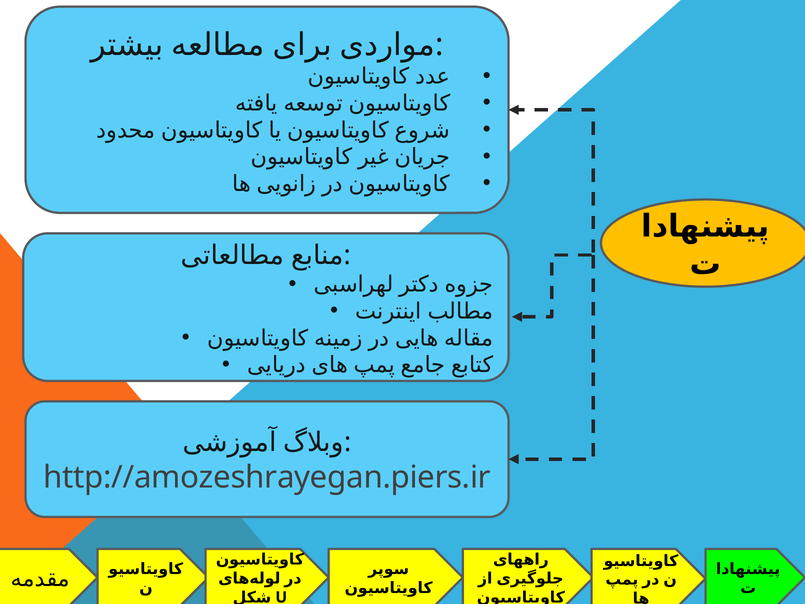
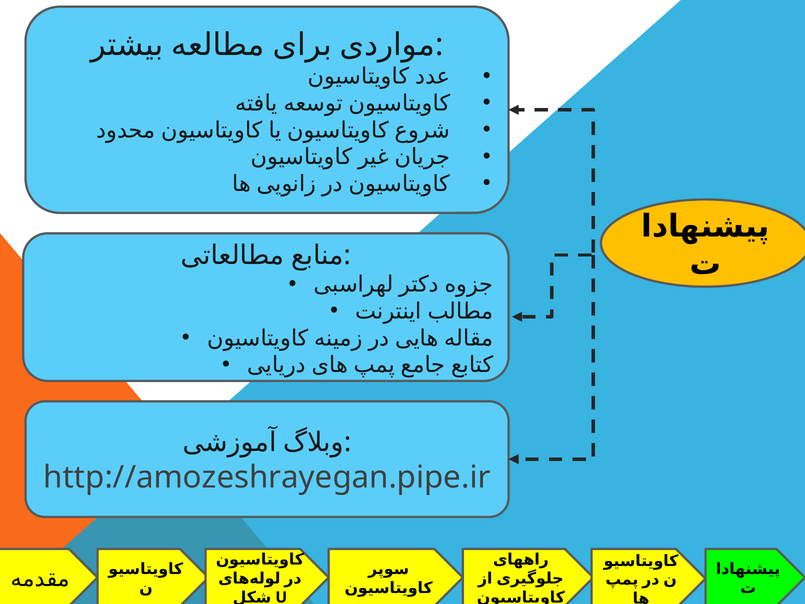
http://amozeshrayegan.piers.ir: http://amozeshrayegan.piers.ir -> http://amozeshrayegan.pipe.ir (267, 477)
